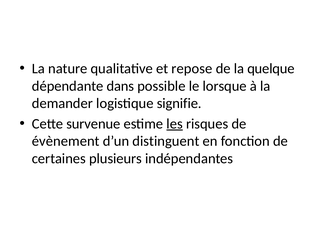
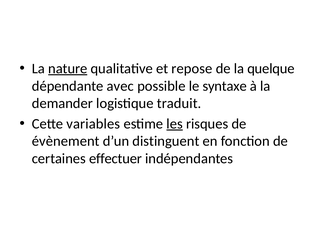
nature underline: none -> present (68, 69)
dans: dans -> avec (120, 86)
lorsque: lorsque -> syntaxe (225, 86)
signifie: signifie -> traduit (179, 104)
survenue: survenue -> variables (93, 124)
plusieurs: plusieurs -> effectuer (116, 159)
